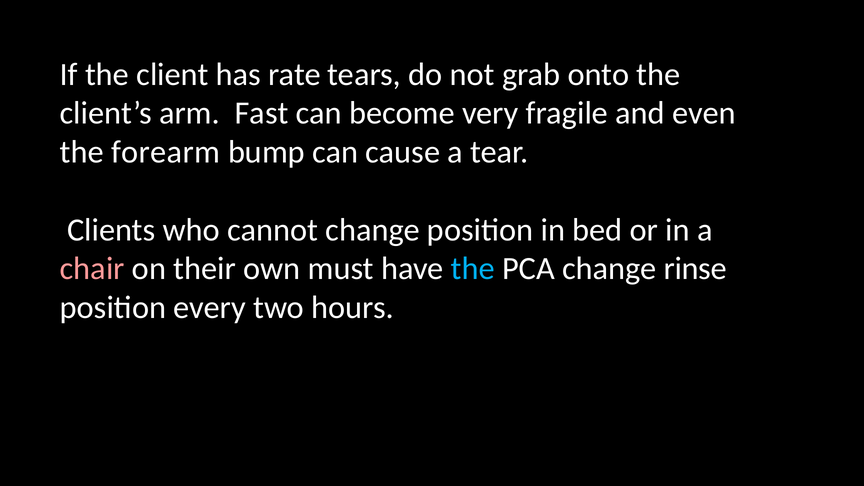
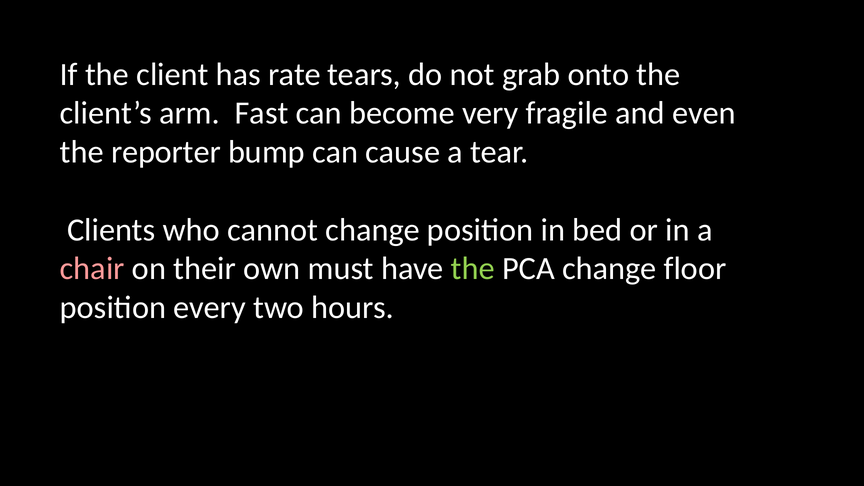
forearm: forearm -> reporter (166, 152)
the colour: light blue -> light green (473, 269)
rinse: rinse -> floor (695, 269)
